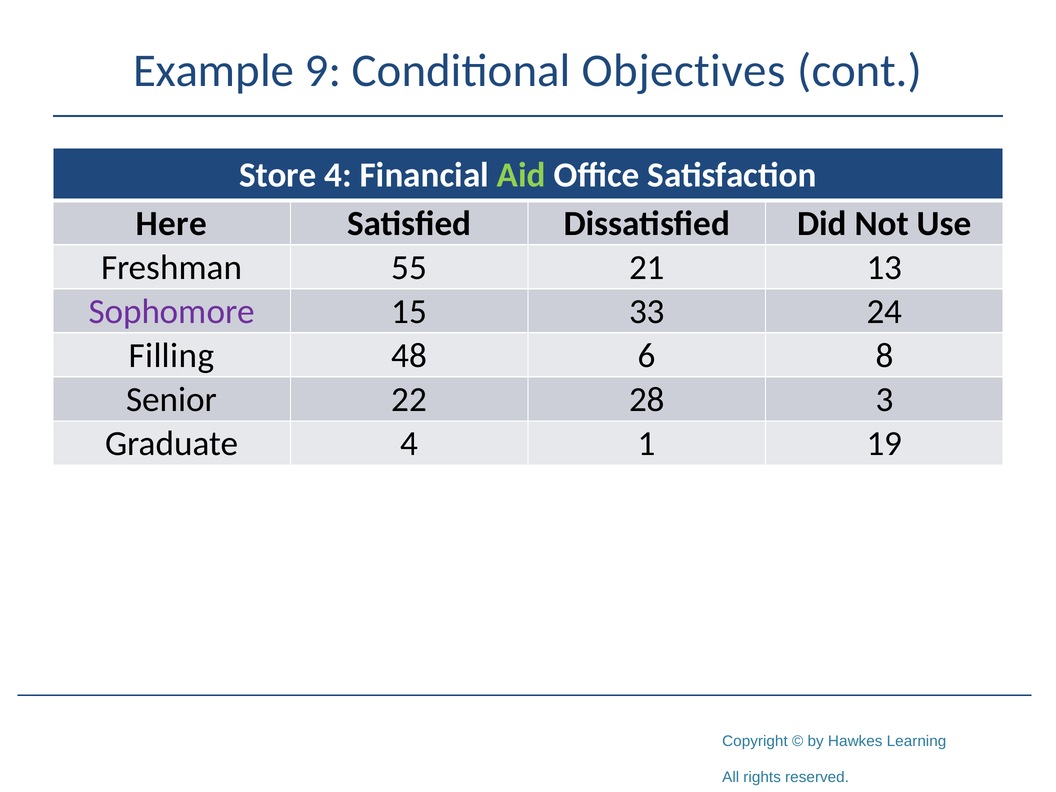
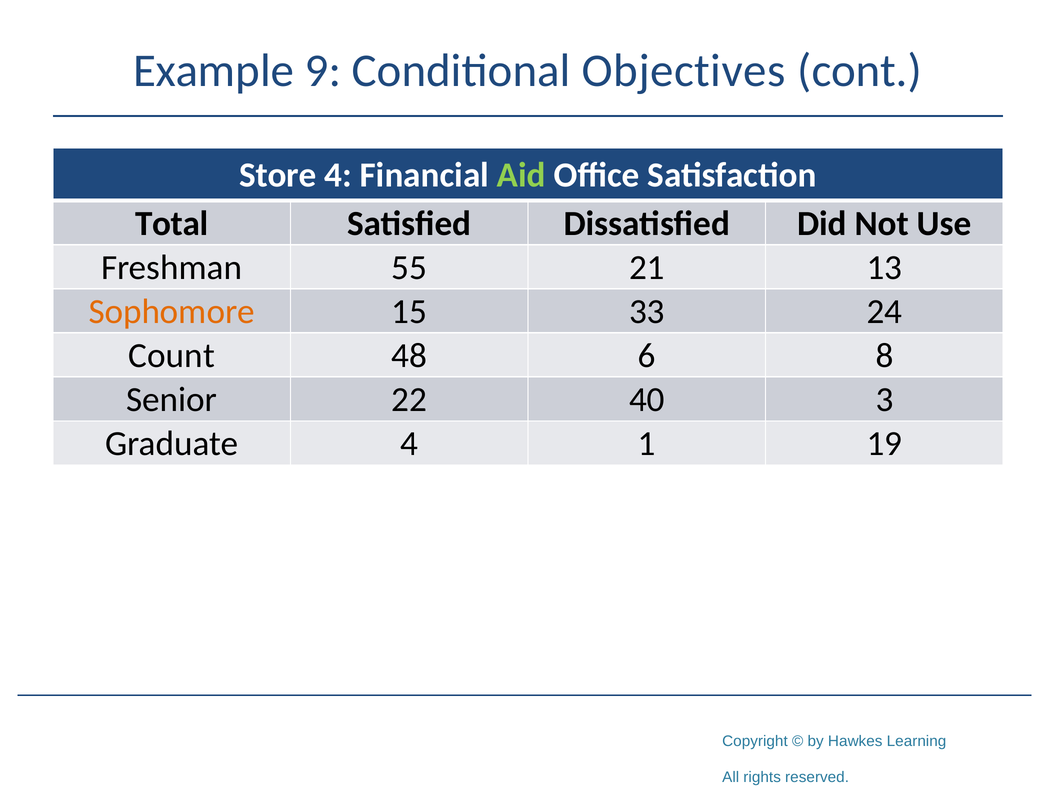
Here: Here -> Total (172, 223)
Sophomore colour: purple -> orange (172, 312)
Filling: Filling -> Count (171, 356)
28: 28 -> 40 (647, 400)
